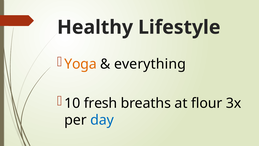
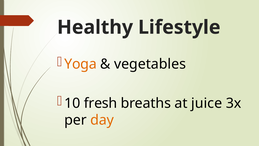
everything: everything -> vegetables (150, 64)
flour: flour -> juice (207, 103)
day colour: blue -> orange (102, 120)
